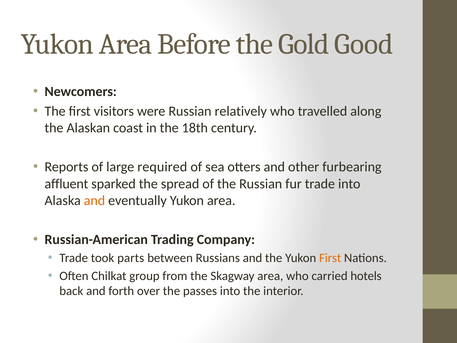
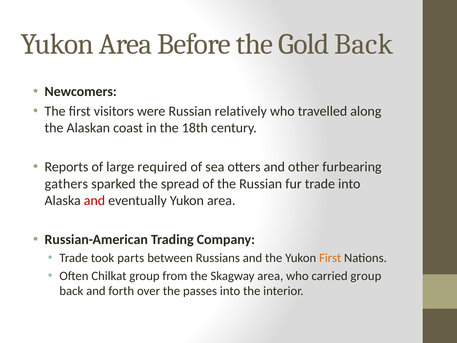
Gold Good: Good -> Back (364, 44)
affluent: affluent -> gathers (66, 184)
and colour: orange -> red (94, 200)
carried hotels: hotels -> group (366, 276)
